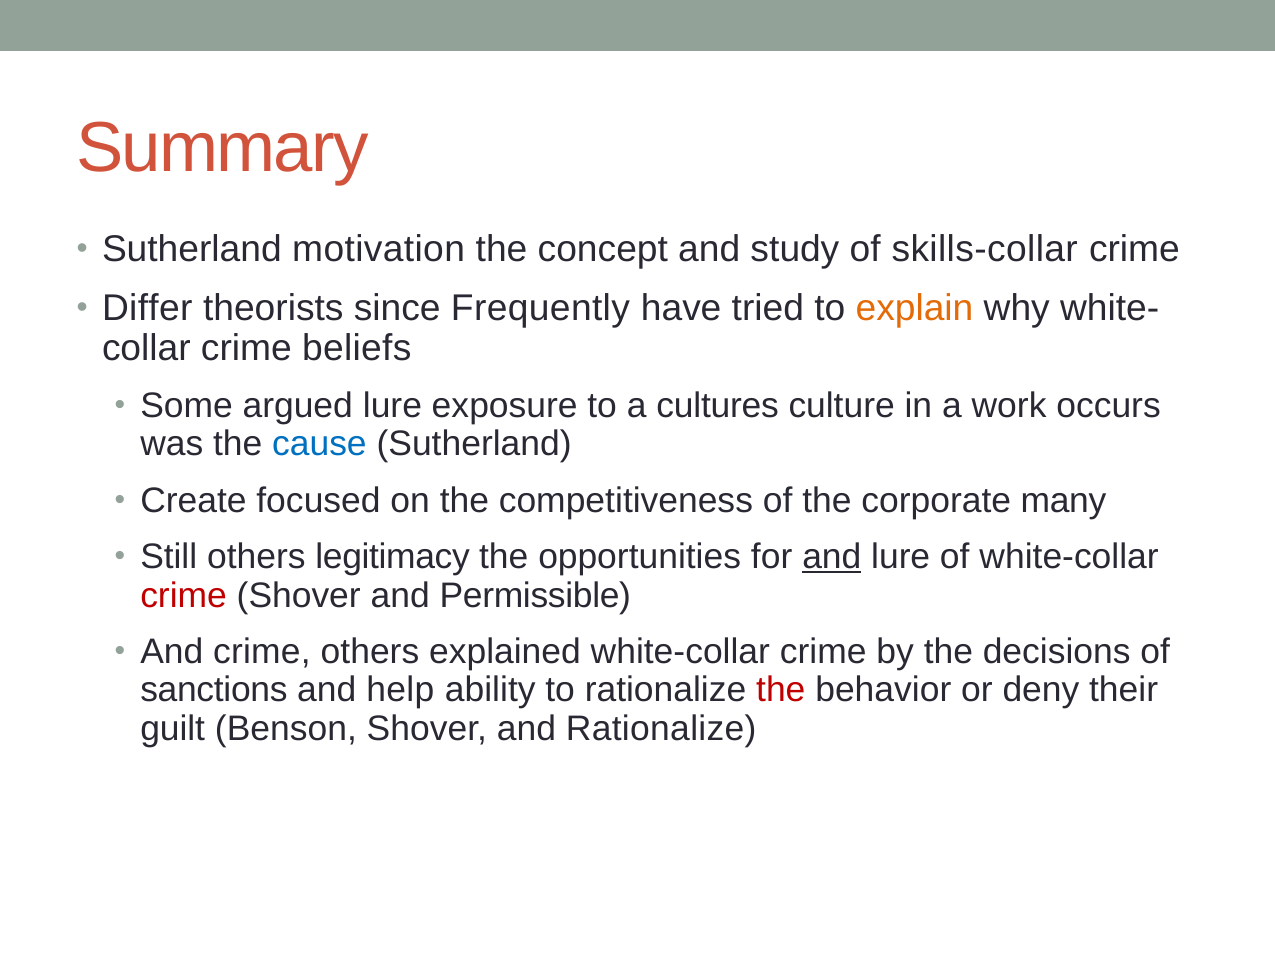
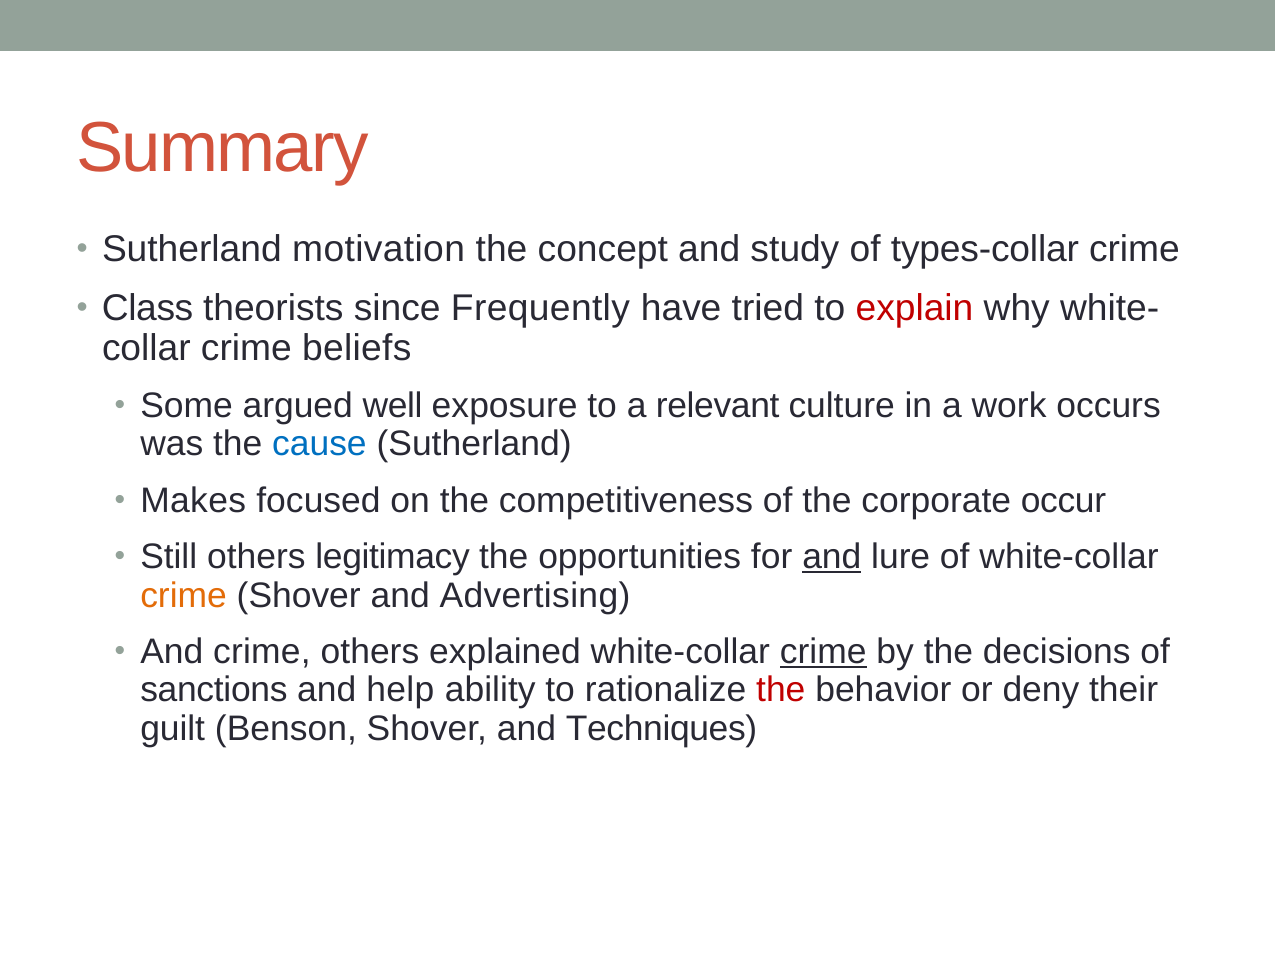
skills-collar: skills-collar -> types-collar (985, 249)
Differ: Differ -> Class (148, 308)
explain colour: orange -> red (915, 308)
argued lure: lure -> well (393, 406)
cultures: cultures -> relevant (718, 406)
Create: Create -> Makes (193, 501)
many: many -> occur (1064, 501)
crime colour: red -> orange (184, 596)
Permissible: Permissible -> Advertising (535, 596)
crime underline: none -> present (823, 652)
and Rationalize: Rationalize -> Techniques (662, 729)
